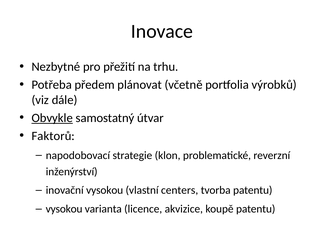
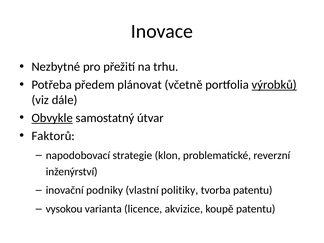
výrobků underline: none -> present (274, 85)
inovační vysokou: vysokou -> podniky (105, 190)
centers: centers -> politiky (180, 190)
